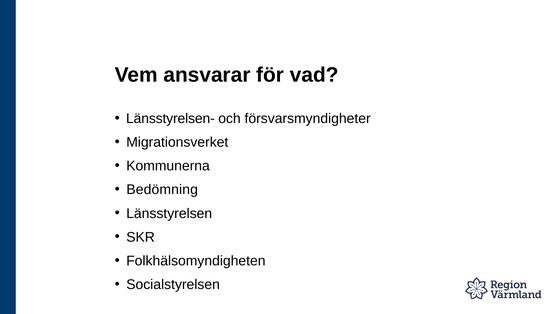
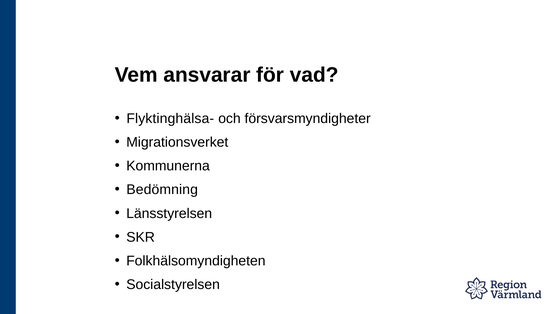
Länsstyrelsen-: Länsstyrelsen- -> Flyktinghälsa- (170, 118)
